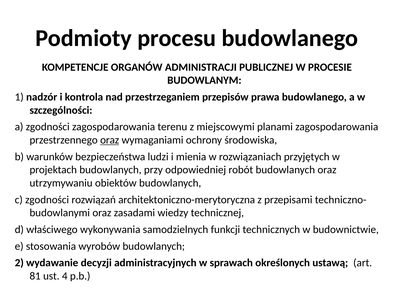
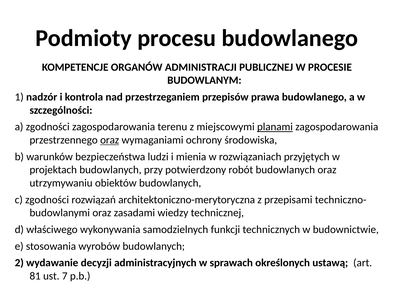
planami underline: none -> present (275, 127)
odpowiedniej: odpowiedniej -> potwierdzony (196, 170)
4: 4 -> 7 (65, 276)
